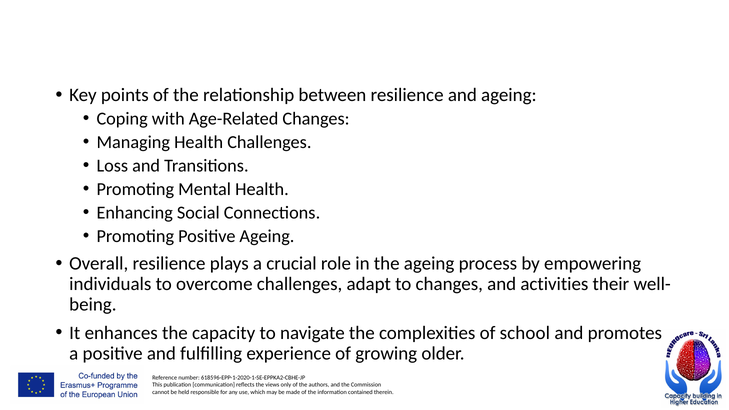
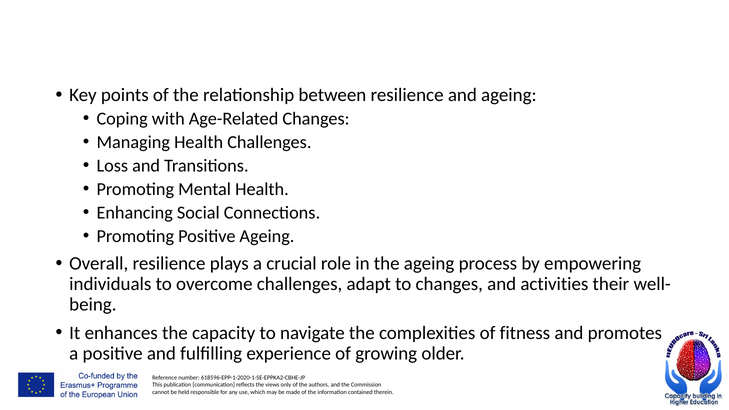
school: school -> fitness (525, 333)
